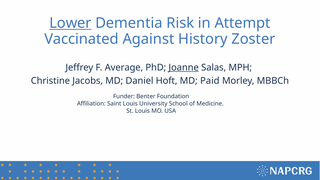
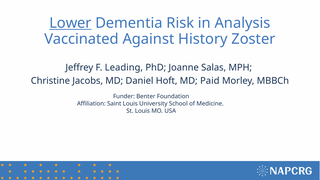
Attempt: Attempt -> Analysis (242, 23)
Average: Average -> Leading (124, 67)
Joanne underline: present -> none (184, 67)
